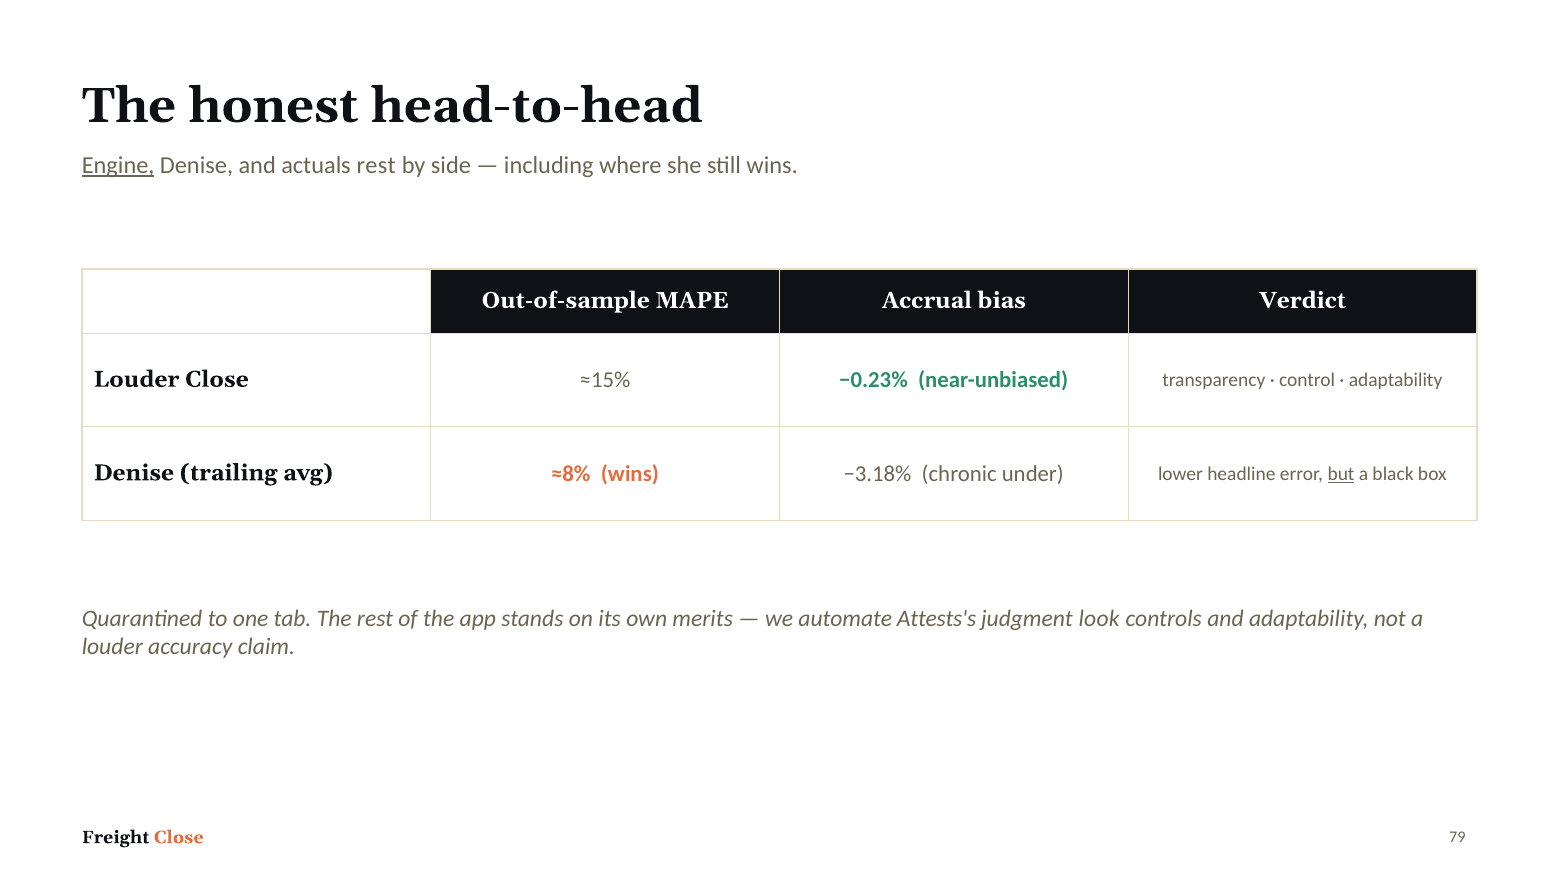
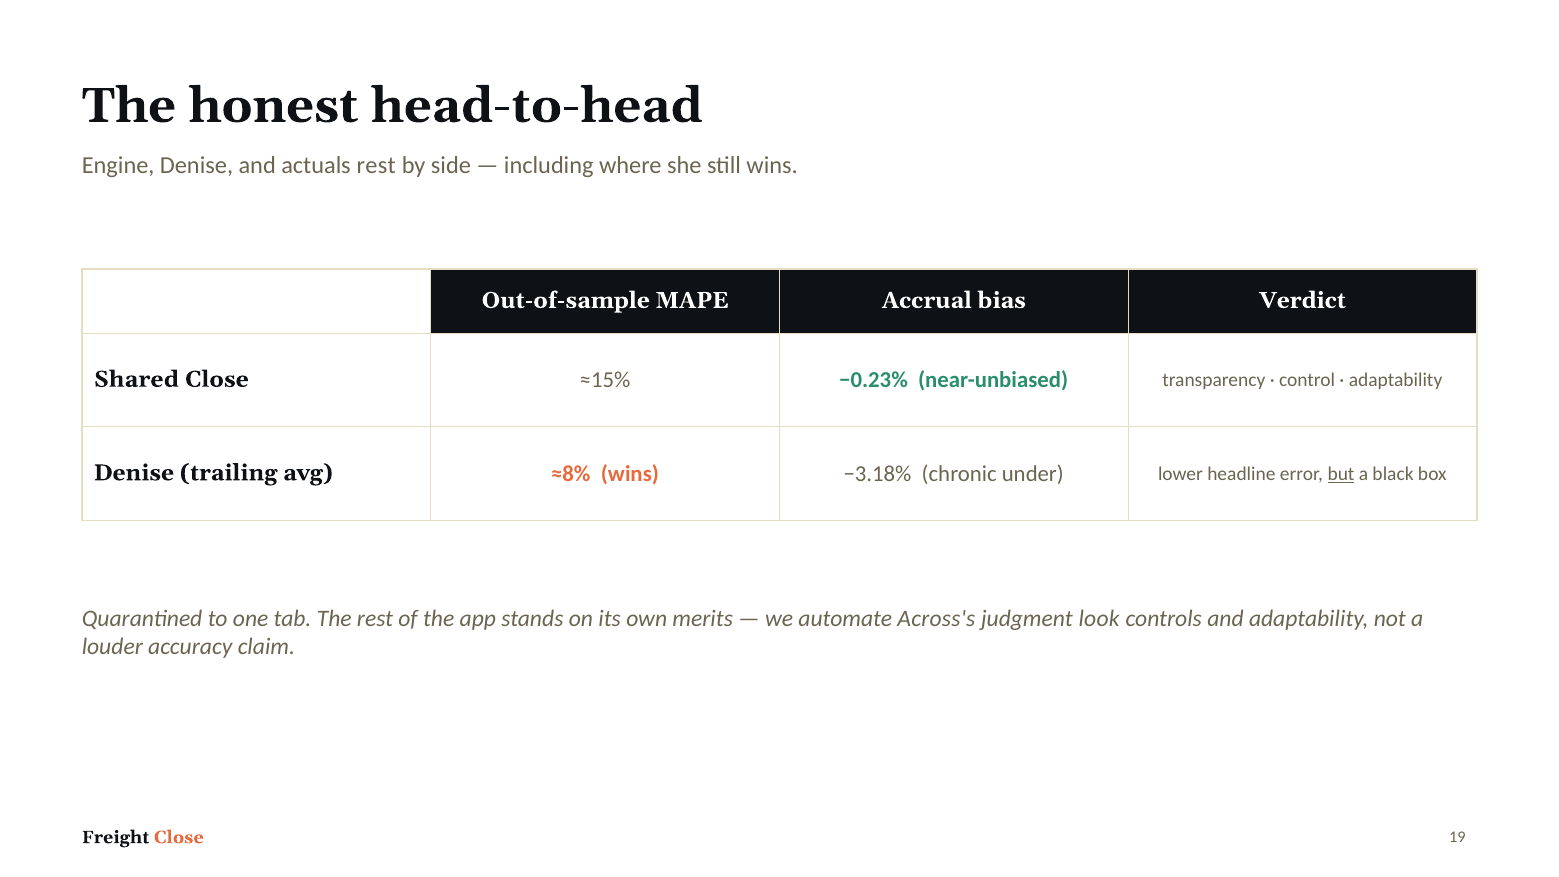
Engine underline: present -> none (118, 165)
Louder: Louder -> Shared (136, 379)
Attests's: Attests's -> Across's (936, 619)
79: 79 -> 19 (1457, 837)
